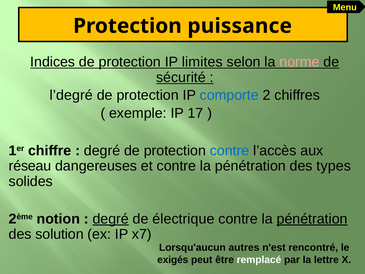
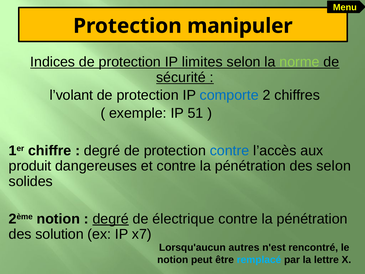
puissance: puissance -> manipuler (240, 26)
norme colour: pink -> light green (300, 62)
l’degré: l’degré -> l’volant (71, 95)
17: 17 -> 51 (195, 113)
réseau: réseau -> produit (30, 166)
des types: types -> selon (334, 166)
pénétration underline: present -> none (312, 219)
exigés: exigés -> notion (173, 259)
remplacé colour: white -> light blue (259, 259)
